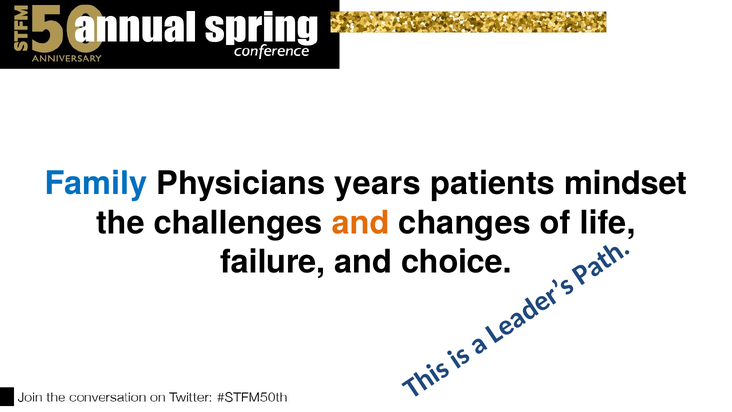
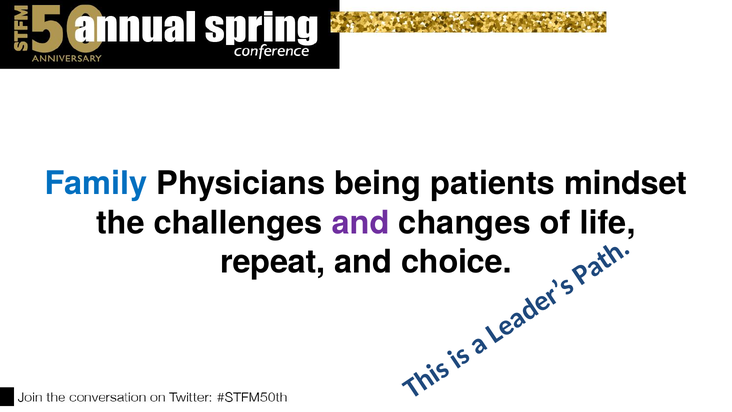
years: years -> being (378, 184)
and colour: orange -> purple (360, 223)
failure: failure -> repeat (273, 262)
